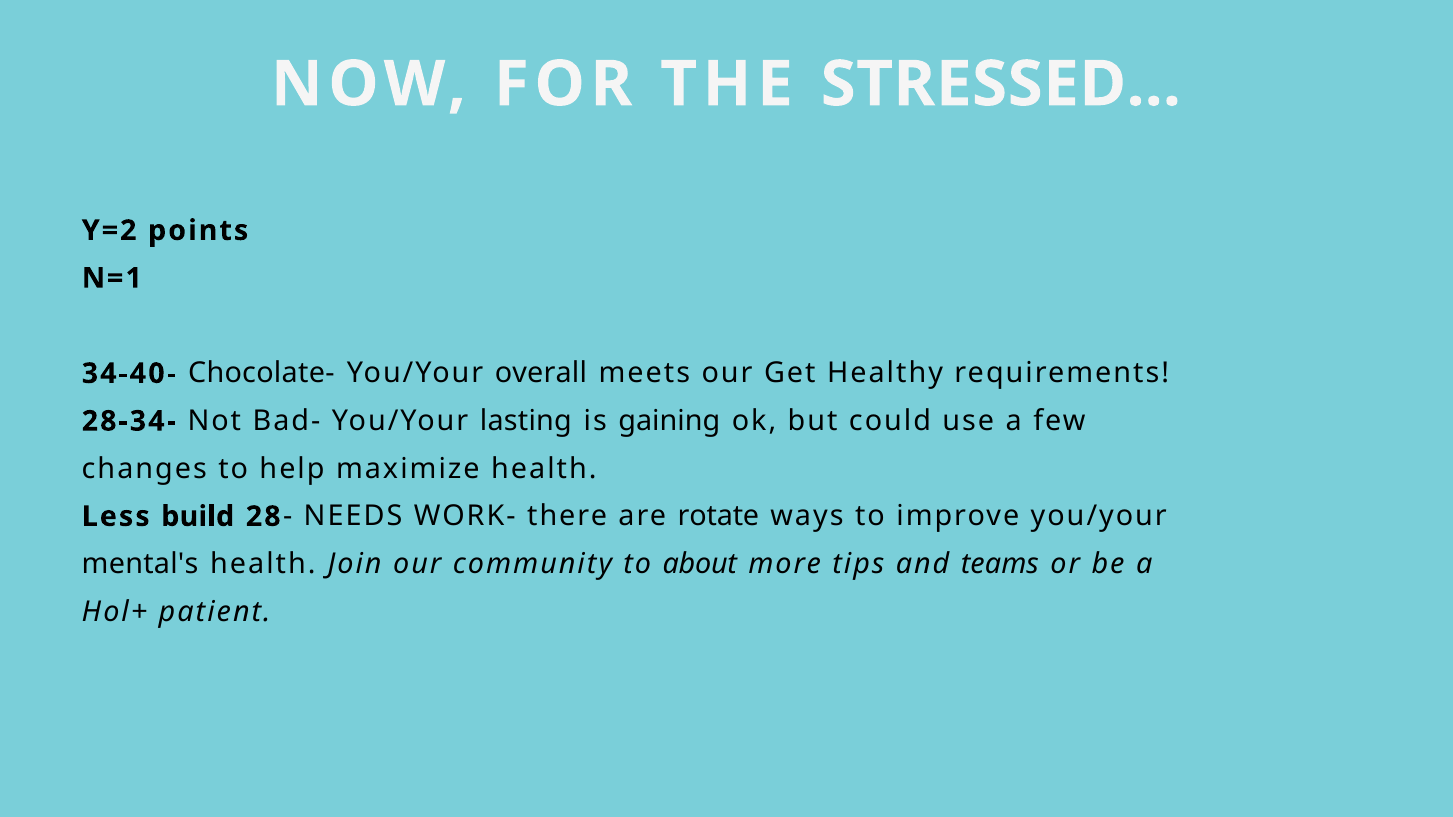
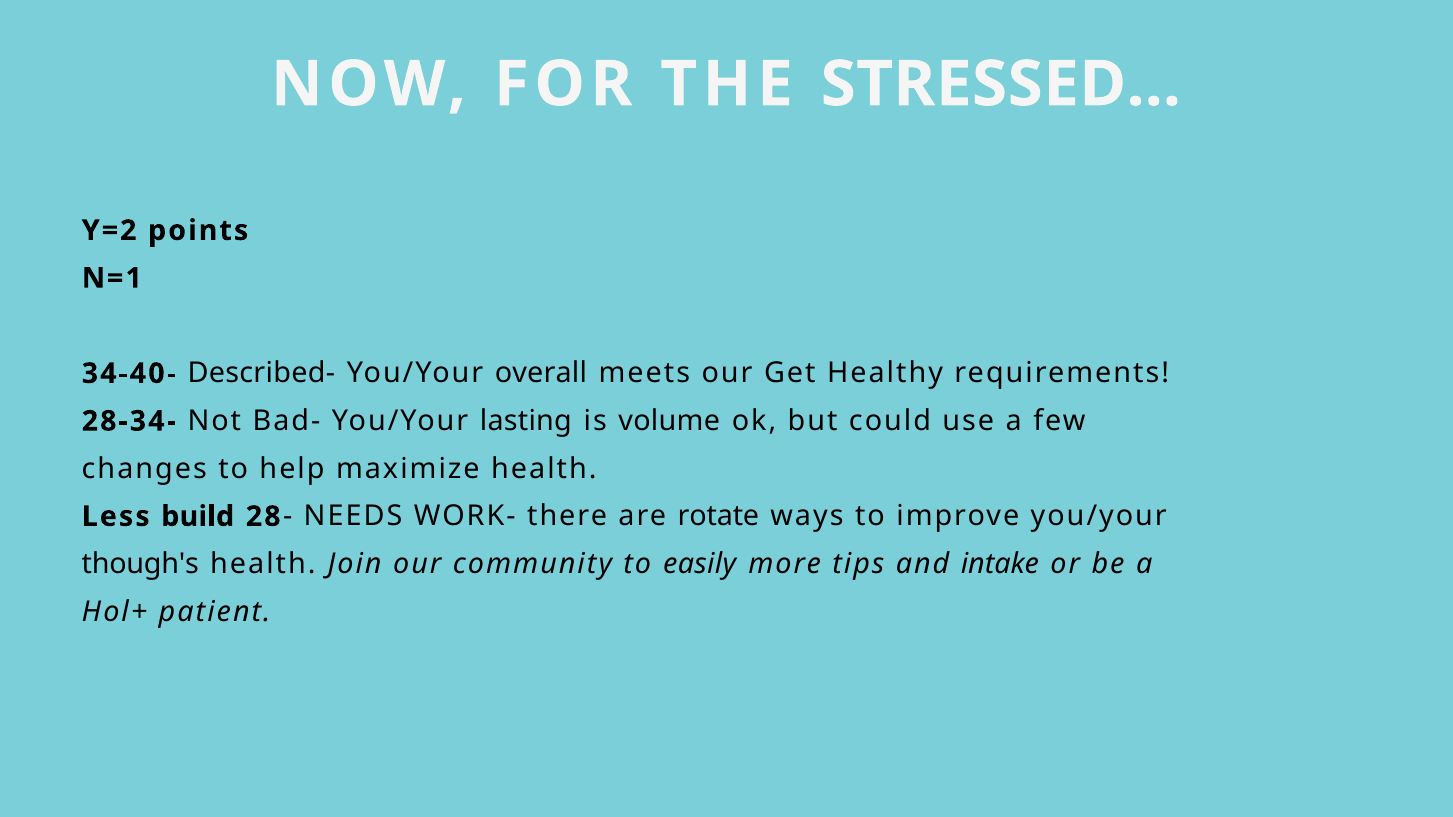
Chocolate-: Chocolate- -> Described- (261, 374)
gaining: gaining -> volume (669, 421)
mental's: mental's -> though's (140, 564)
about: about -> easily (700, 564)
teams: teams -> intake (1000, 564)
